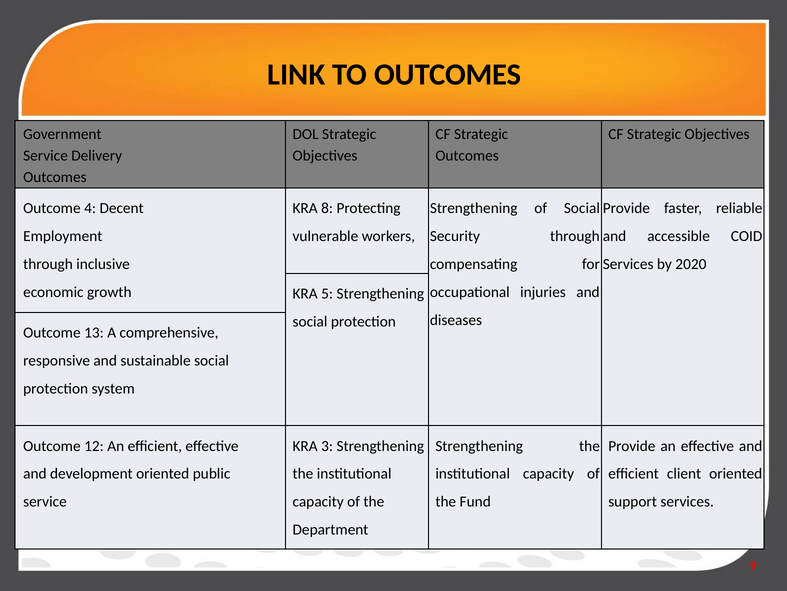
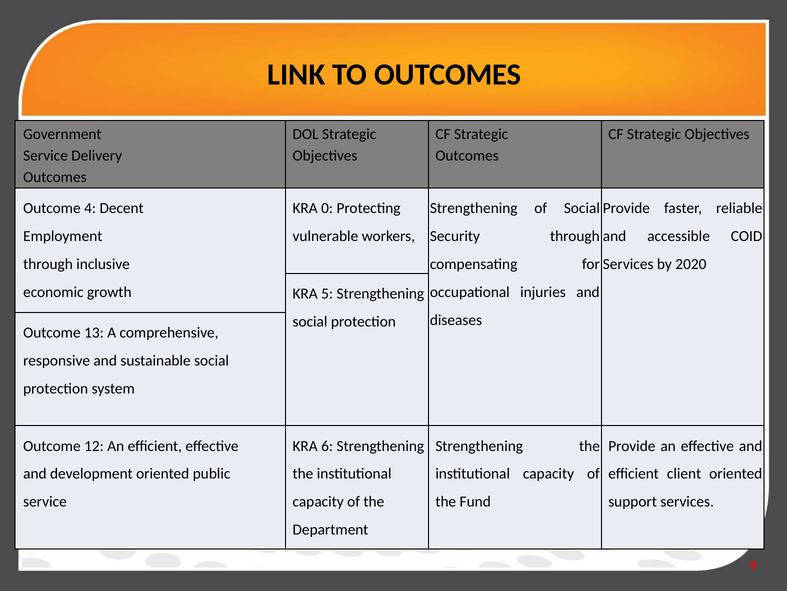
8: 8 -> 0 (327, 208)
3: 3 -> 6 (327, 445)
